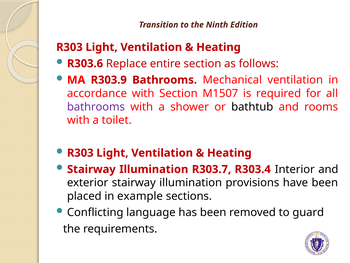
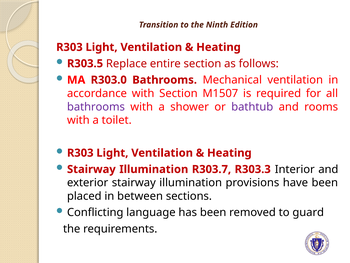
R303.6: R303.6 -> R303.5 (85, 63)
R303.9: R303.9 -> R303.0 (109, 80)
bathtub colour: black -> purple (252, 107)
R303.4: R303.4 -> R303.3 (253, 169)
example: example -> between (140, 196)
